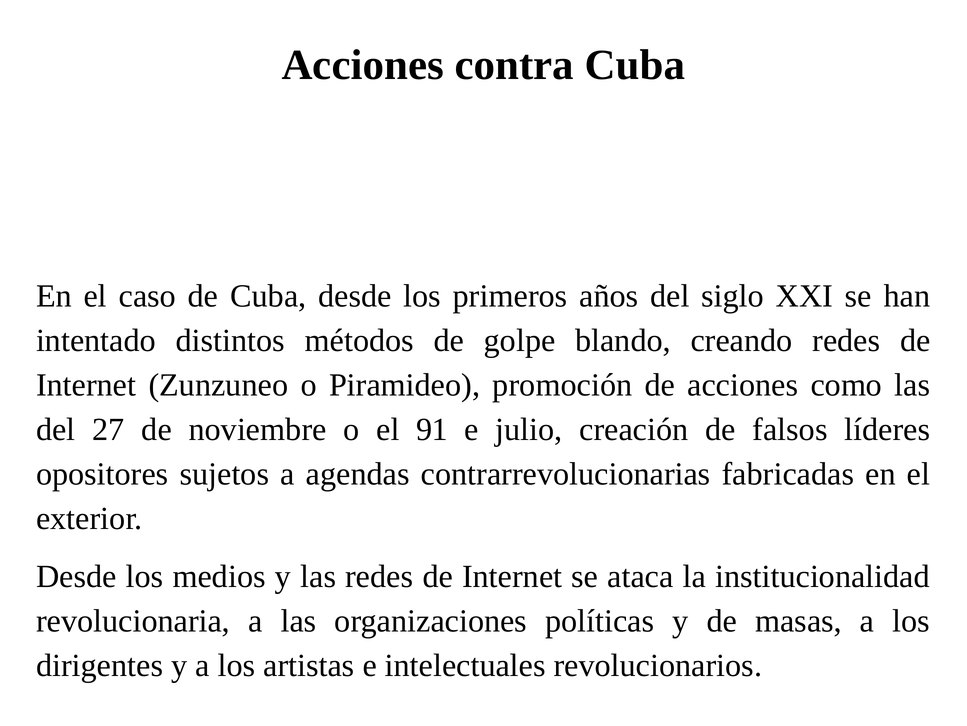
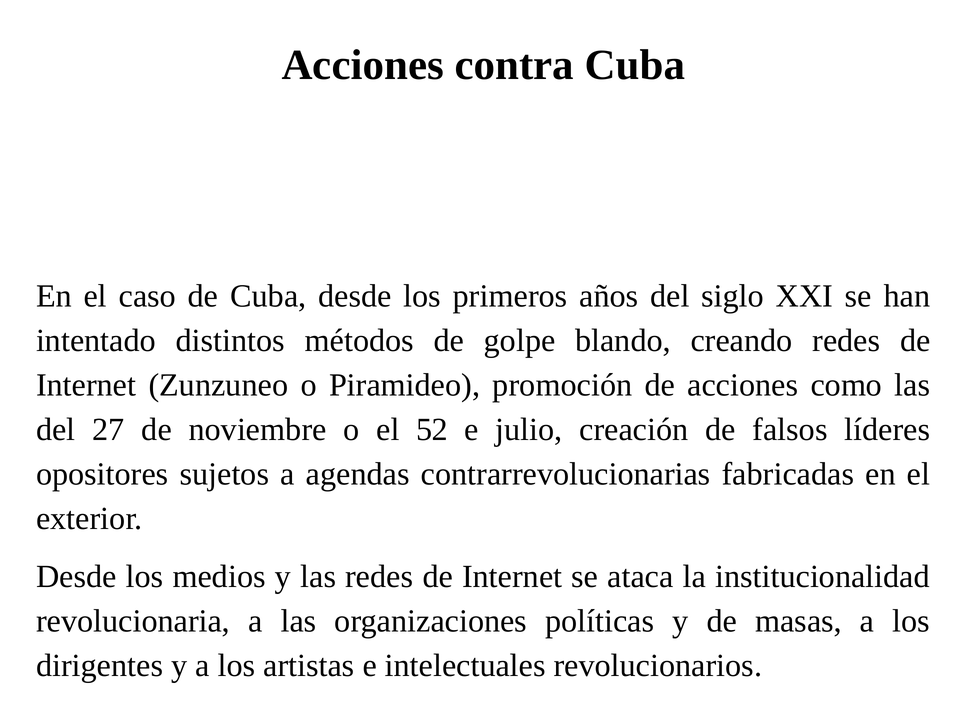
91: 91 -> 52 (432, 429)
